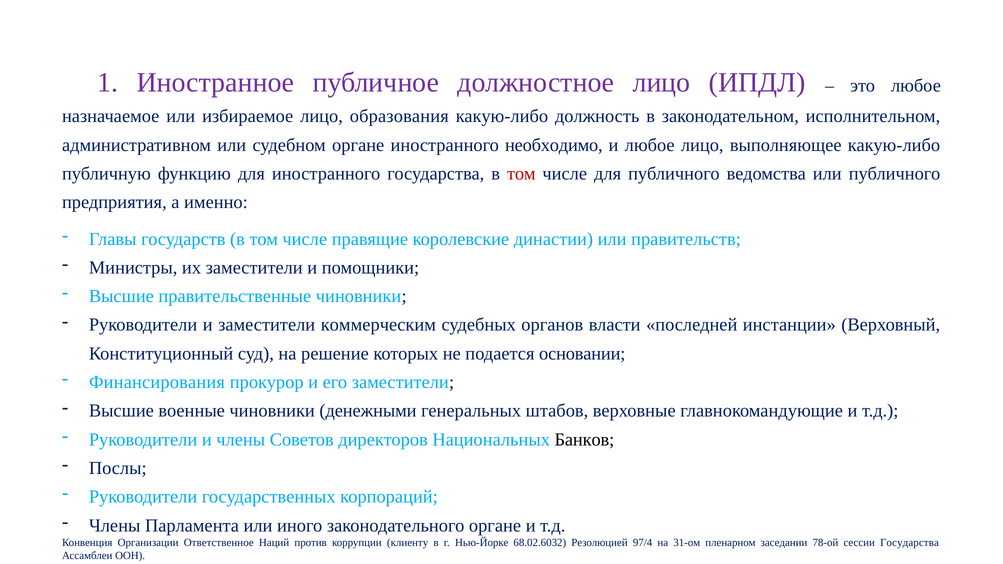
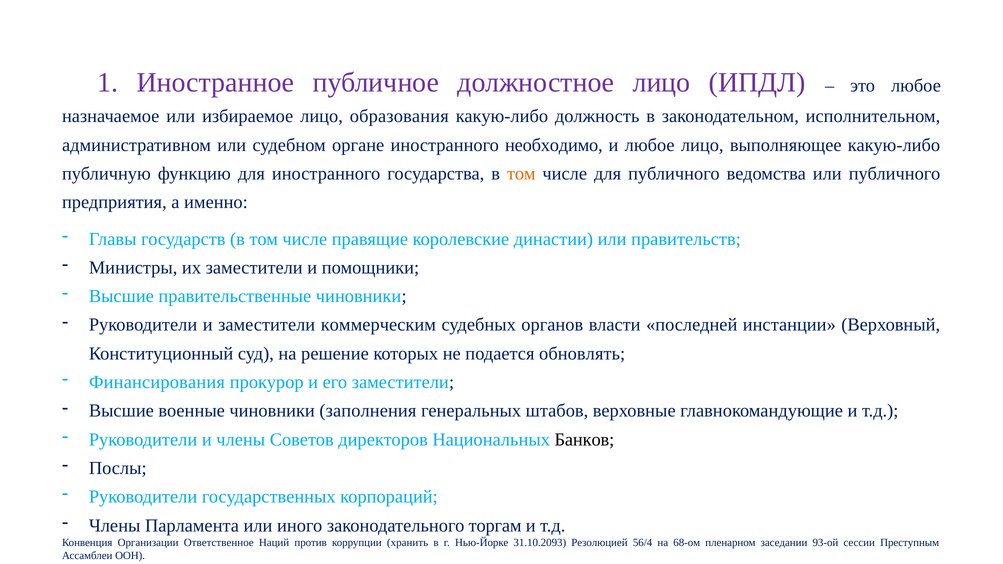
том colour: red -> orange (521, 174)
основании: основании -> обновлять (582, 354)
денежными: денежными -> заполнения (368, 411)
законодательного органе: органе -> торгам (495, 526)
клиенту: клиенту -> хранить (408, 543)
68.02.6032: 68.02.6032 -> 31.10.2093 (540, 543)
97/4: 97/4 -> 56/4 (643, 543)
31-ом: 31-ом -> 68-ом (687, 543)
78-ой: 78-ой -> 93-ой (825, 543)
сессии Государства: Государства -> Преступным (910, 543)
